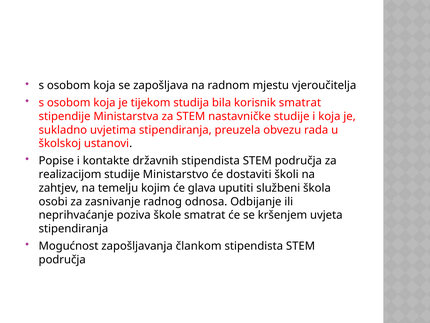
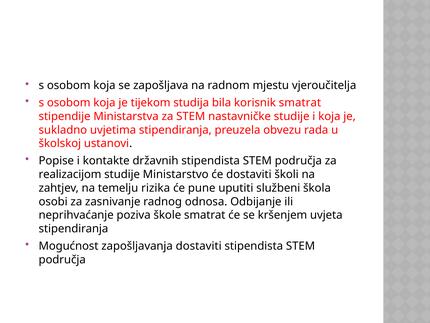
kojim: kojim -> rizika (156, 188)
glava: glava -> pune (202, 188)
zapošljavanja člankom: člankom -> dostaviti (199, 246)
